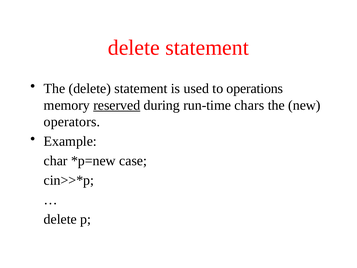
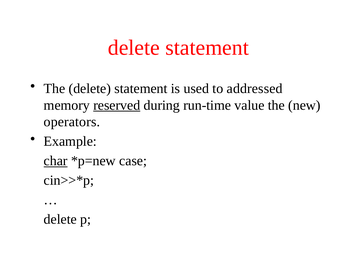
operations: operations -> addressed (255, 88)
chars: chars -> value (249, 105)
char underline: none -> present (56, 161)
